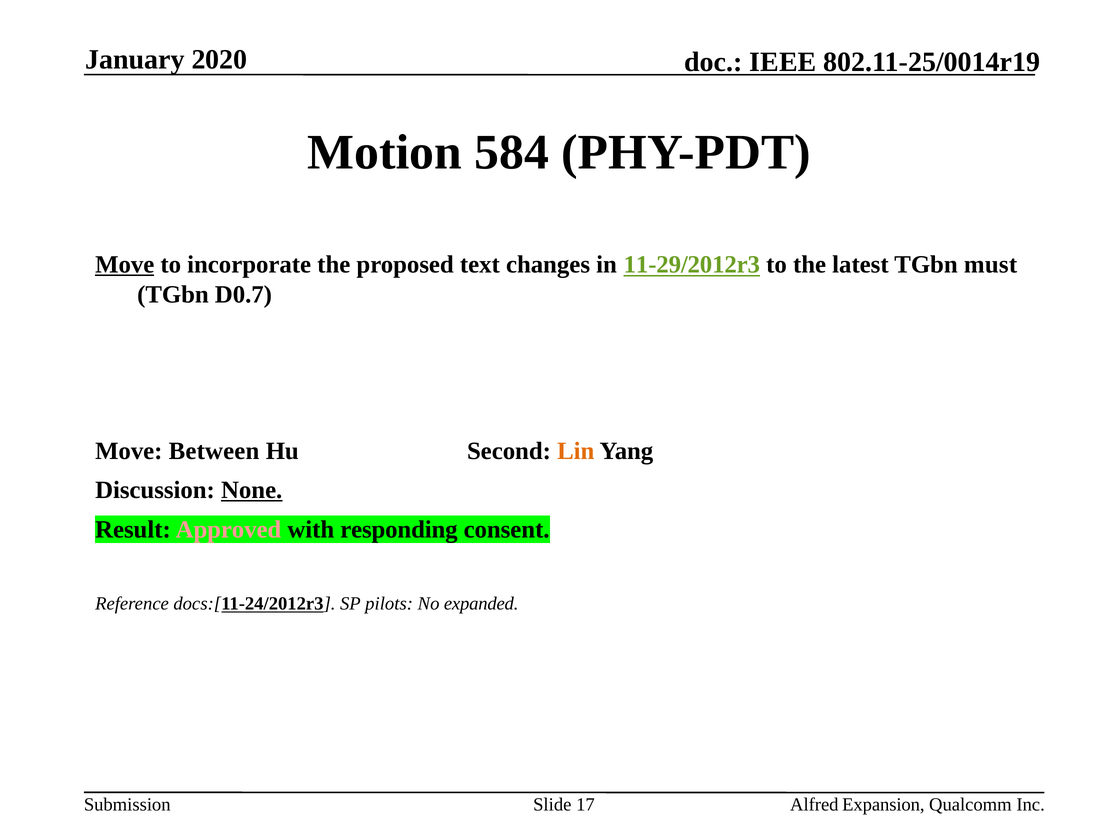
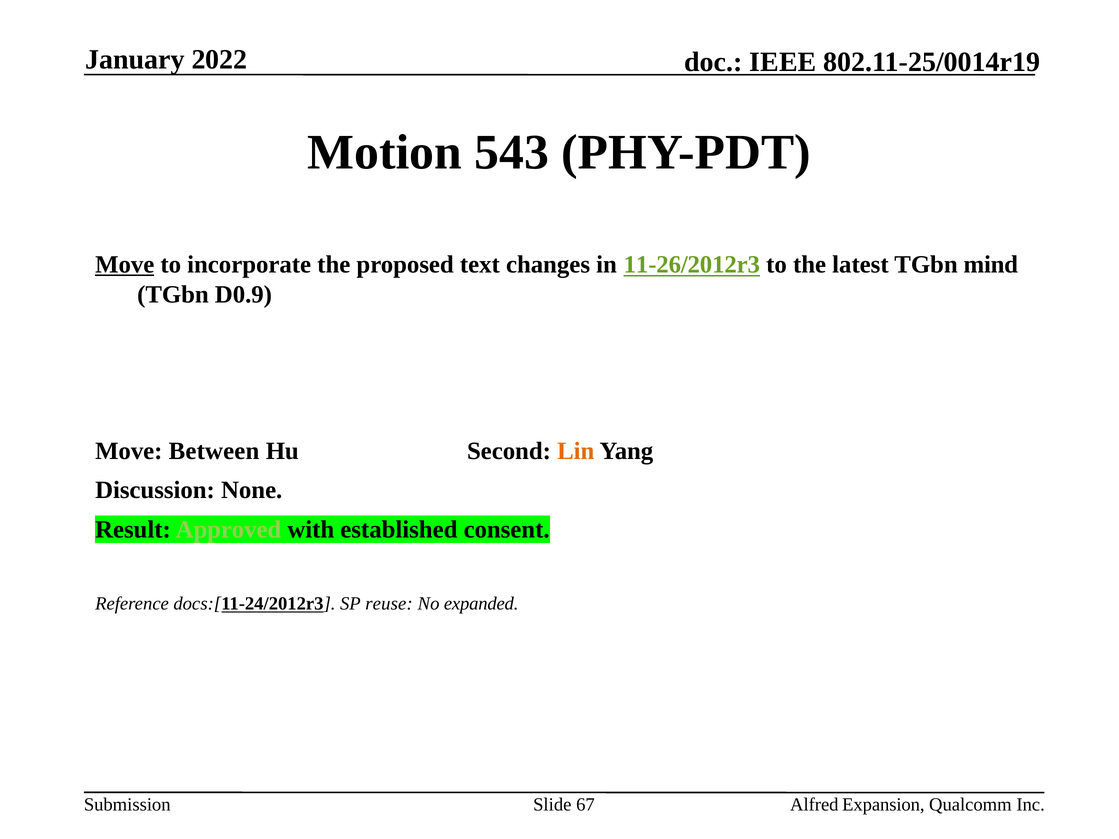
2020: 2020 -> 2022 (219, 59)
584: 584 -> 543 (512, 153)
11-29/2012r3: 11-29/2012r3 -> 11-26/2012r3 (692, 265)
must: must -> mind (991, 265)
D0.7: D0.7 -> D0.9 (243, 295)
None underline: present -> none (252, 490)
Approved colour: pink -> light green (228, 530)
responding: responding -> established (399, 530)
pilots: pilots -> reuse (389, 604)
17: 17 -> 67 (585, 805)
